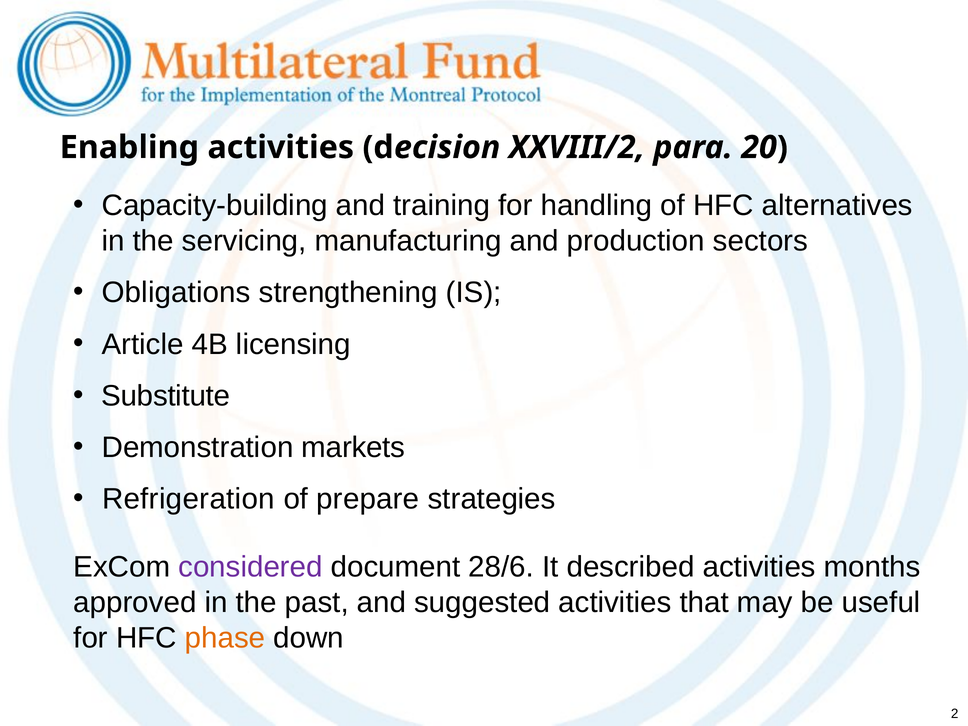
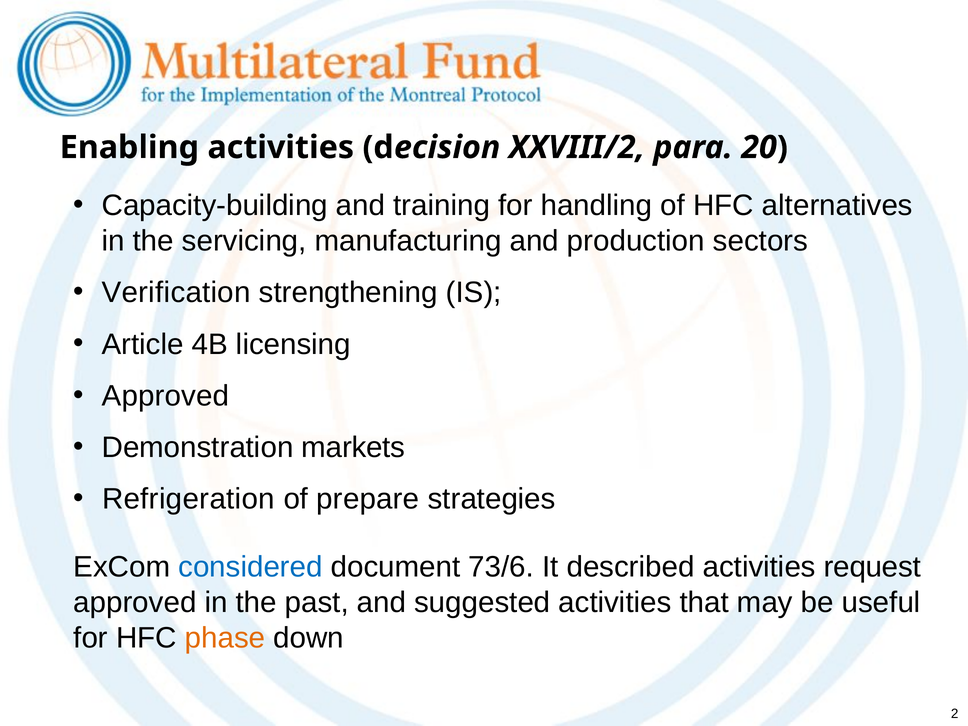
Obligations: Obligations -> Verification (176, 293)
Substitute: Substitute -> Approved (166, 396)
considered colour: purple -> blue (250, 567)
28/6: 28/6 -> 73/6 (501, 567)
months: months -> request (872, 567)
